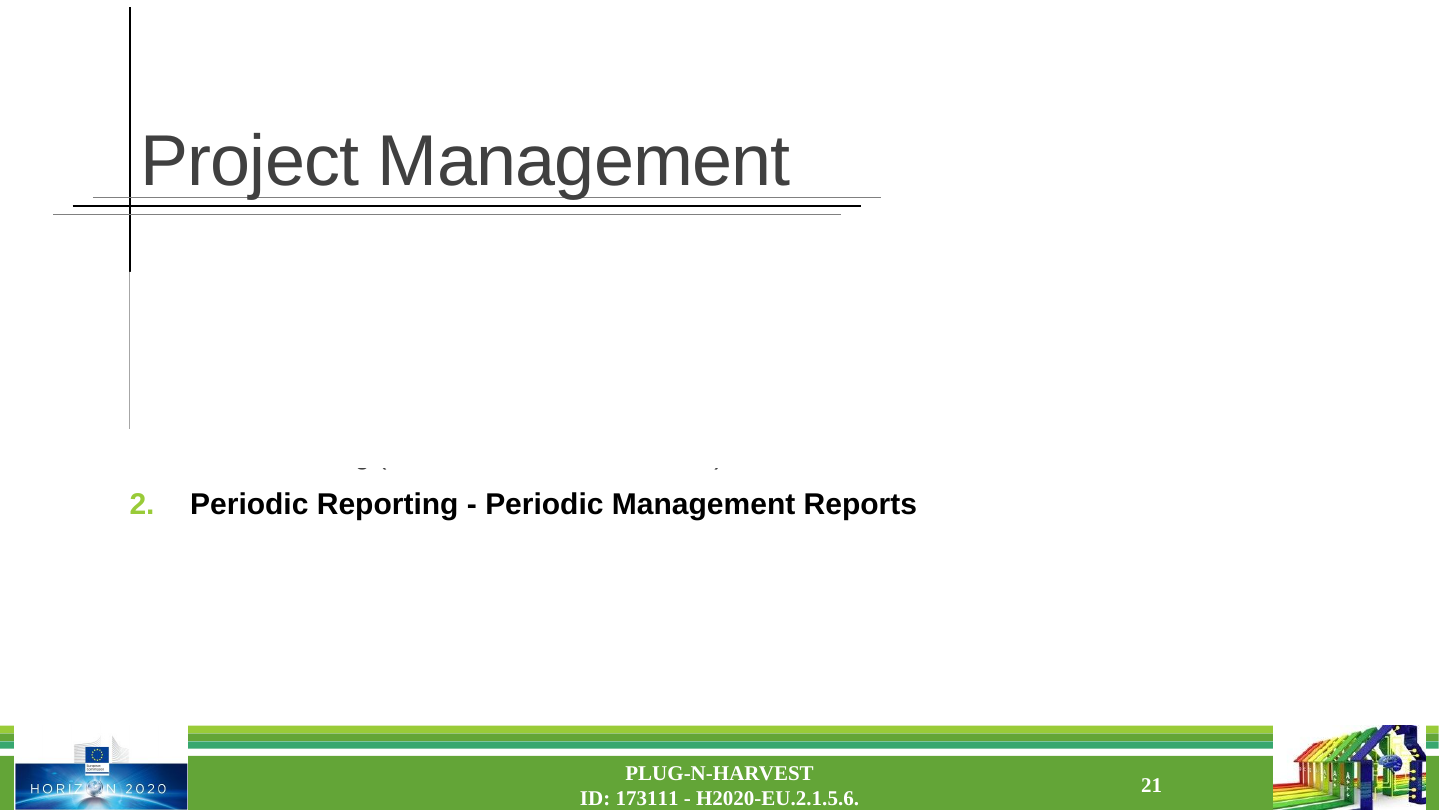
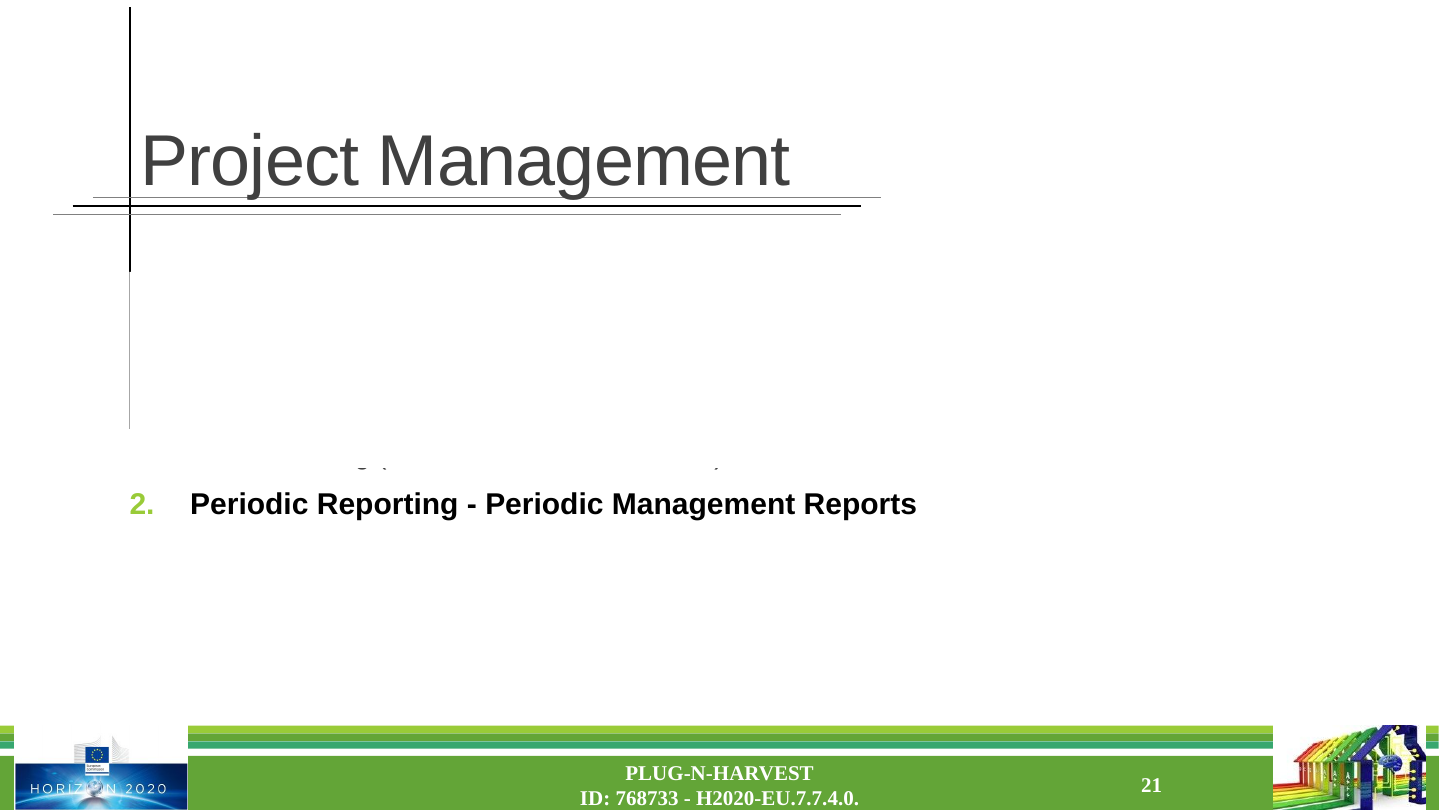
173111: 173111 -> 768733 (647, 798)
H2020-EU.2.1.5.6: H2020-EU.2.1.5.6 -> H2020-EU.7.7.4.0 (778, 798)
